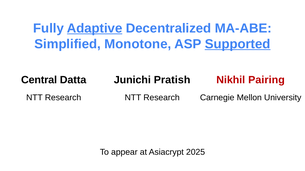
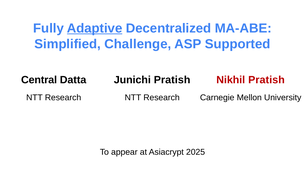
Monotone: Monotone -> Challenge (138, 44)
Supported underline: present -> none (238, 44)
Nikhil Pairing: Pairing -> Pratish (266, 80)
